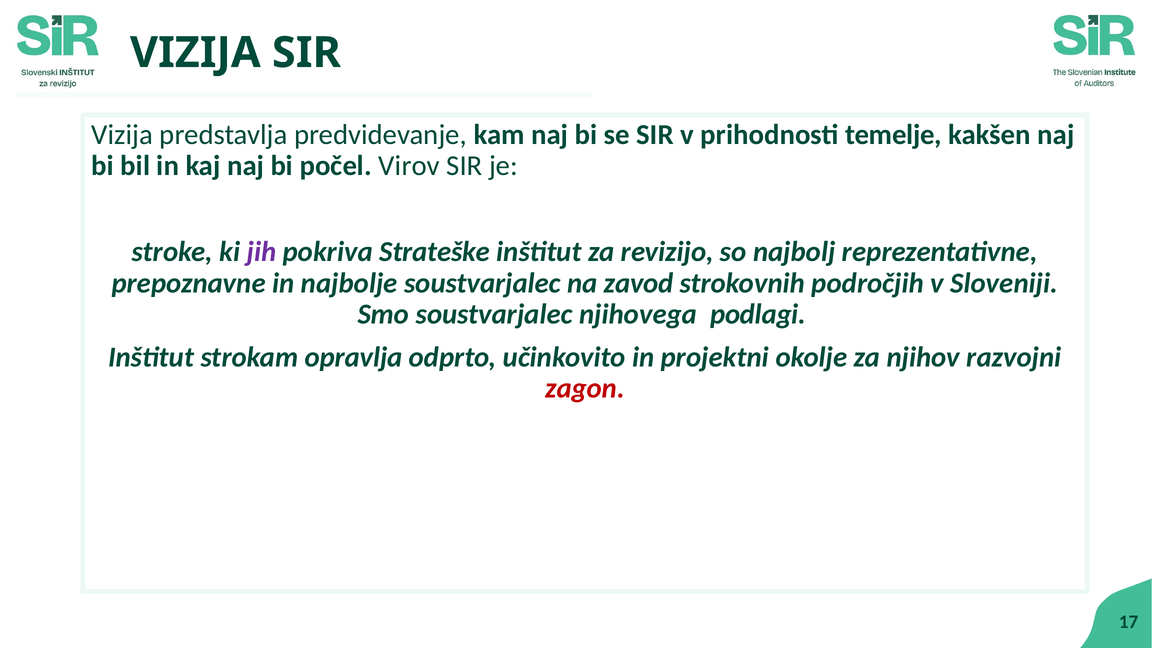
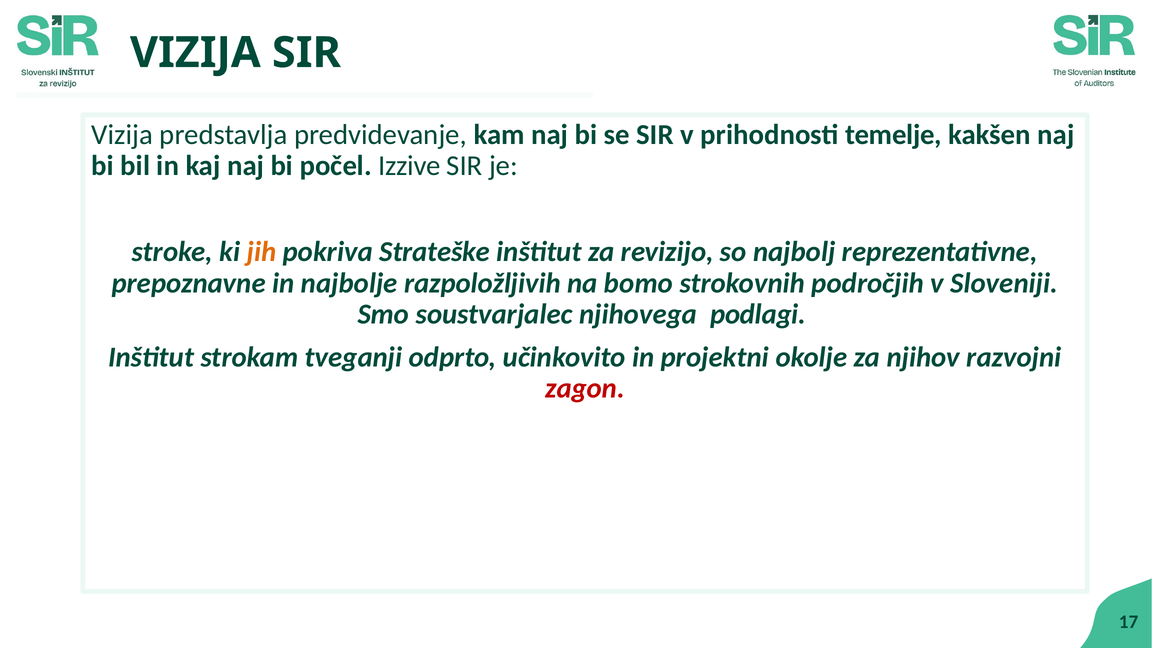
Virov: Virov -> Izzive (409, 166)
jih colour: purple -> orange (261, 252)
najbolje soustvarjalec: soustvarjalec -> razpoložljivih (482, 283)
zavod: zavod -> bomo (638, 283)
opravlja: opravlja -> tveganji (354, 357)
